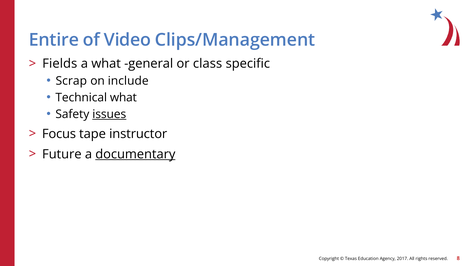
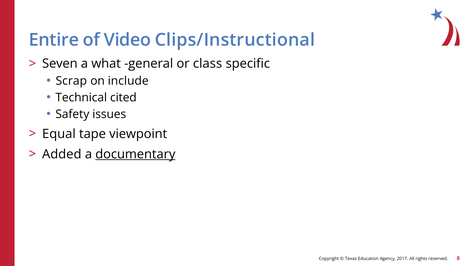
Clips/Management: Clips/Management -> Clips/Instructional (235, 40)
Fields: Fields -> Seven (60, 64)
Technical what: what -> cited (123, 98)
issues underline: present -> none (109, 114)
Focus: Focus -> Equal (59, 134)
instructor: instructor -> viewpoint (138, 134)
Future: Future -> Added (62, 155)
